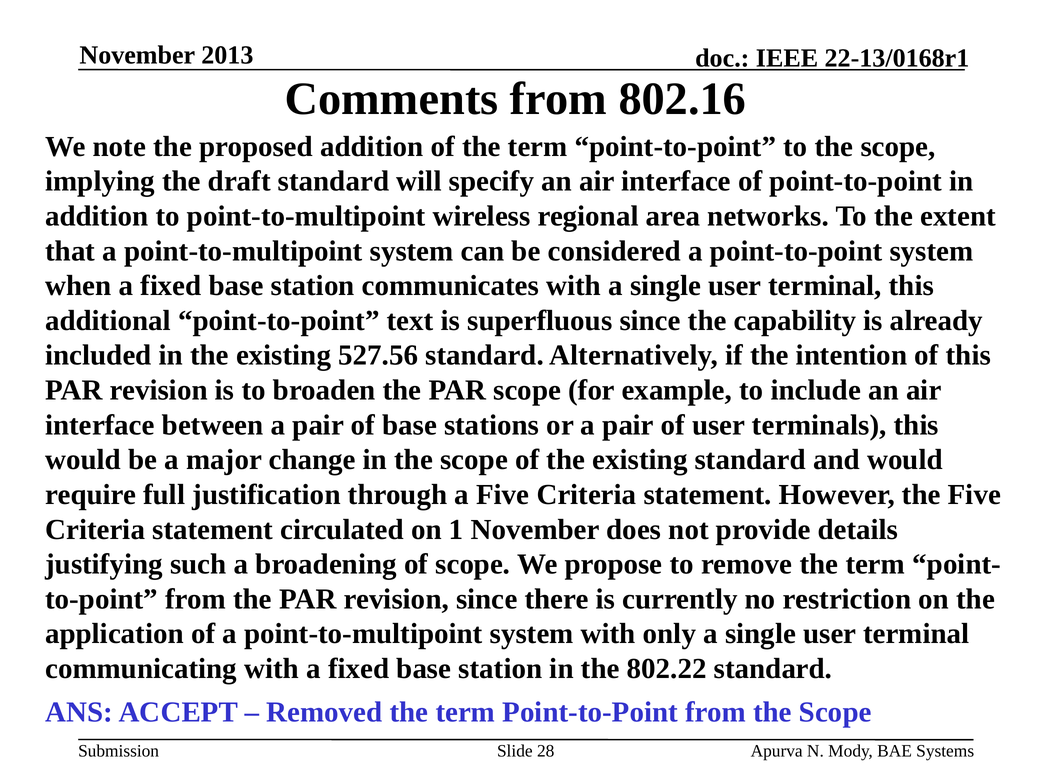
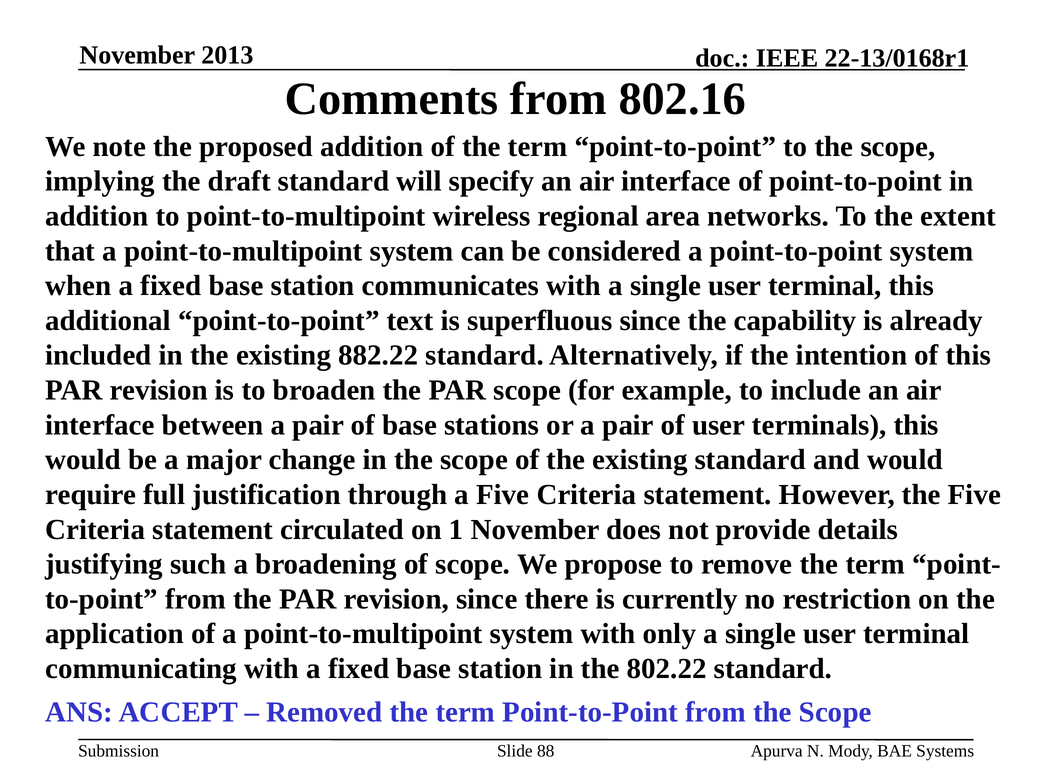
527.56: 527.56 -> 882.22 (378, 355)
28: 28 -> 88 (546, 750)
